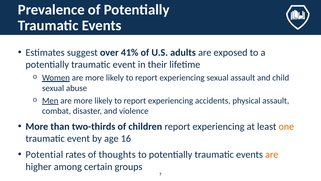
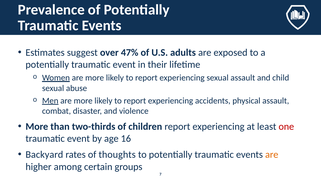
41%: 41% -> 47% (130, 52)
one colour: orange -> red (286, 126)
Potential: Potential -> Backyard (44, 154)
